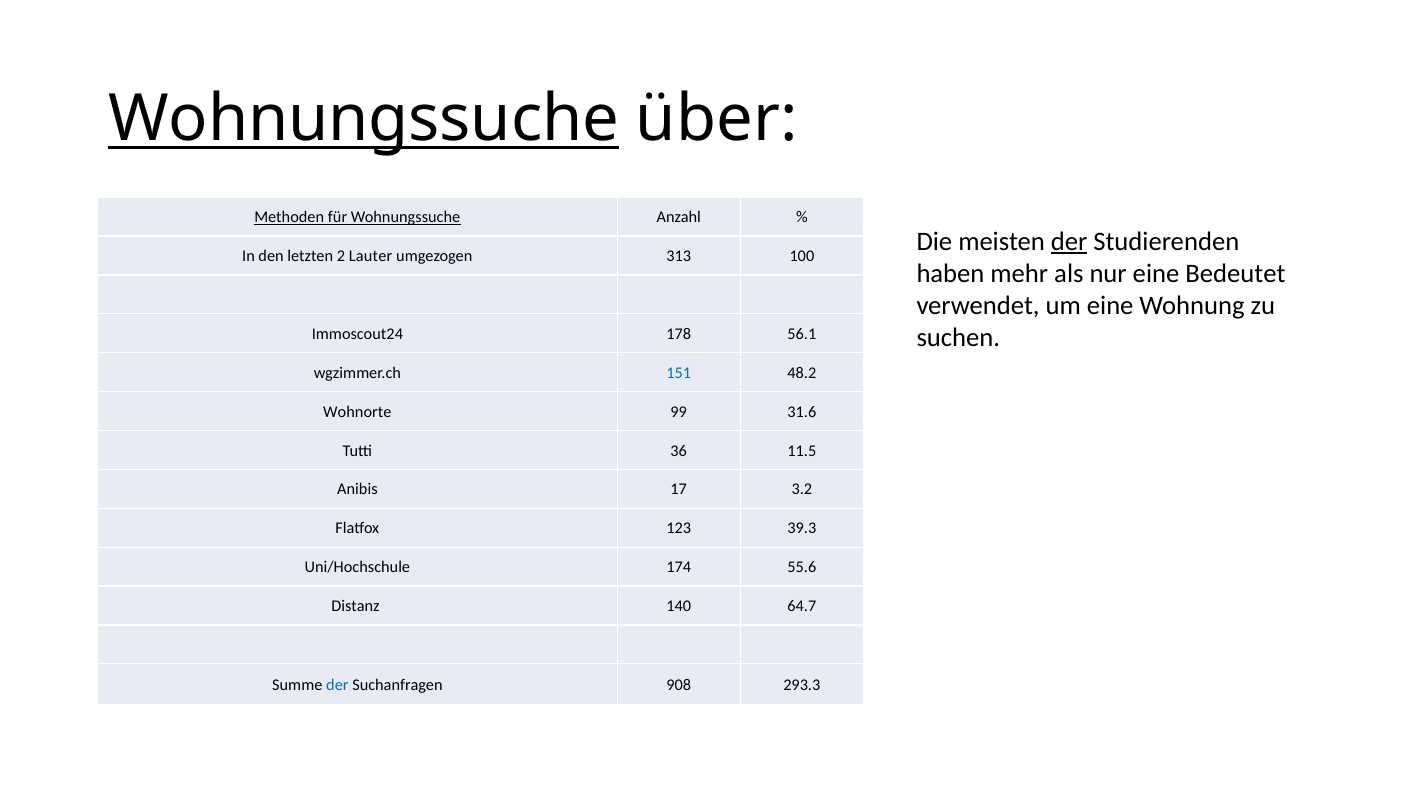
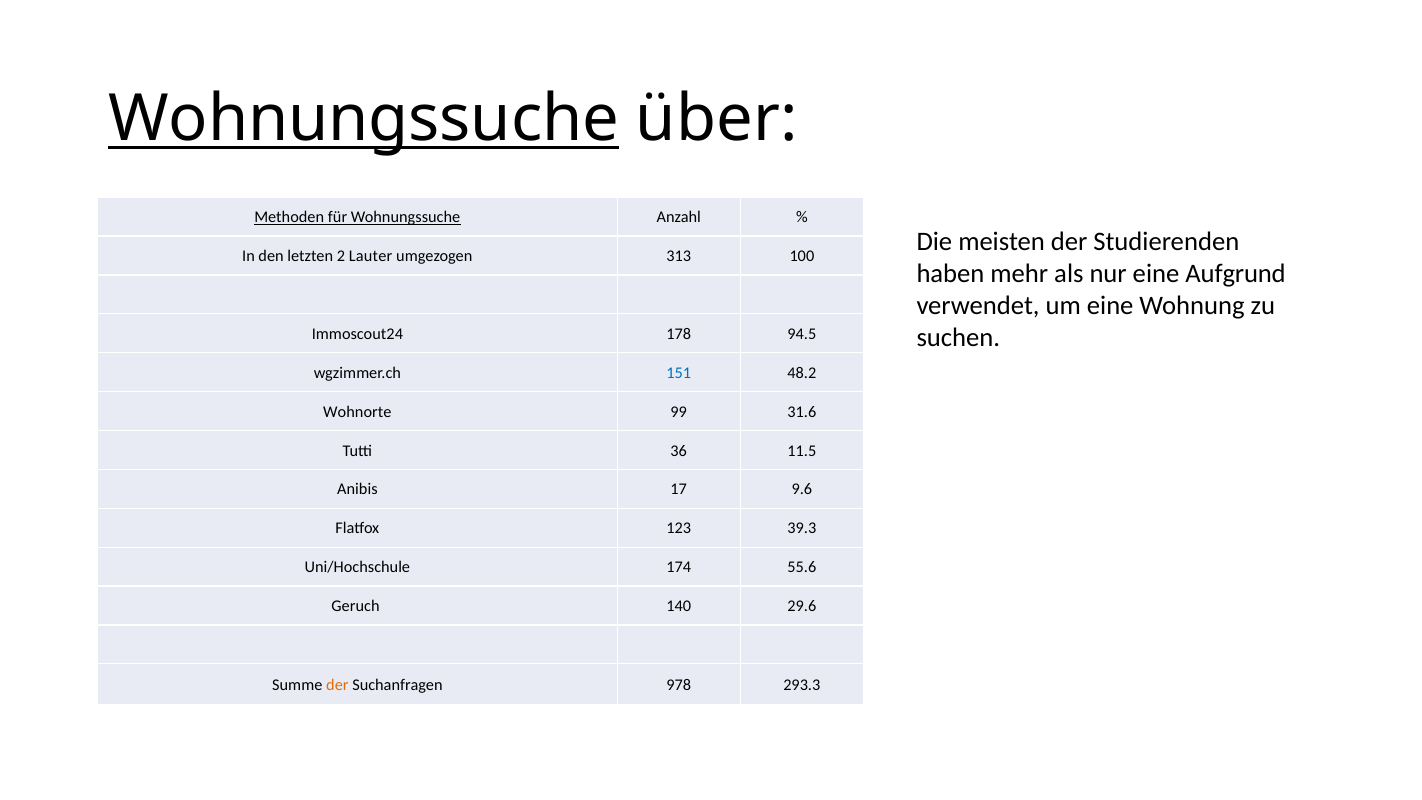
der underline: present -> none (1069, 242)
Bedeutet: Bedeutet -> Aufgrund (1236, 274)
56.1: 56.1 -> 94.5 (802, 334)
3.2: 3.2 -> 9.6 (802, 490)
Distanz: Distanz -> Geruch (356, 606)
64.7: 64.7 -> 29.6 (802, 606)
der colour: blue -> orange (337, 685)
908: 908 -> 978 (679, 685)
